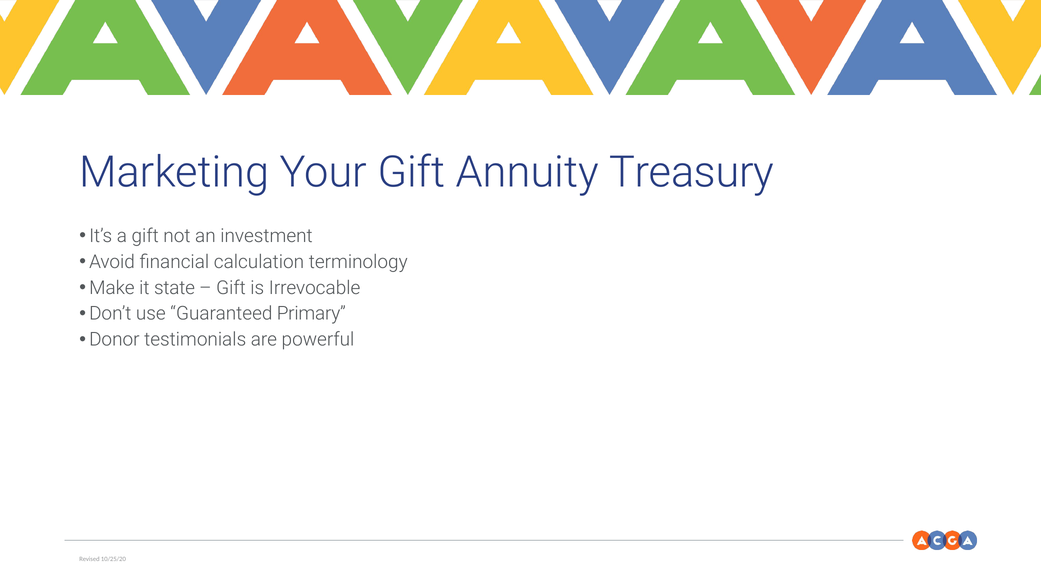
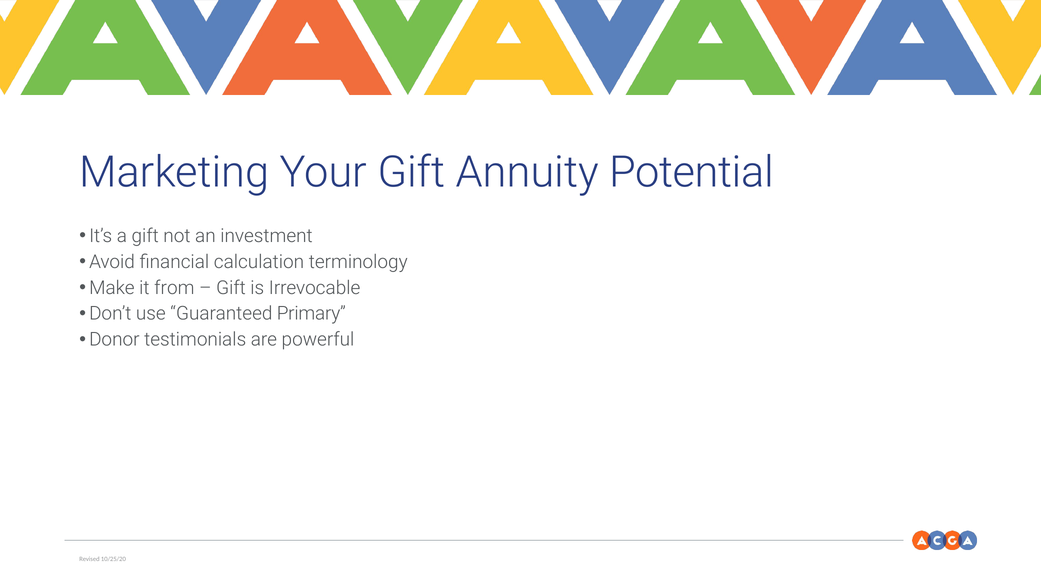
Treasury: Treasury -> Potential (692, 172)
state: state -> from (174, 288)
